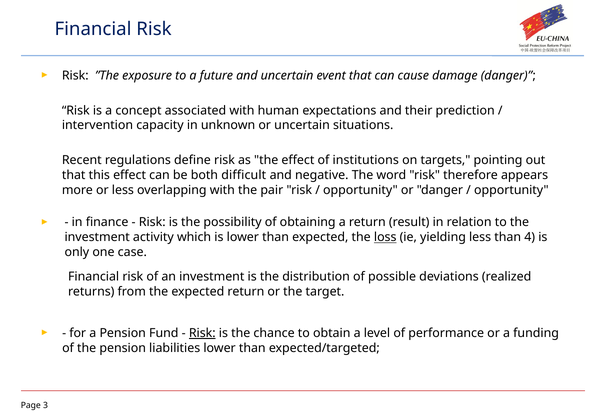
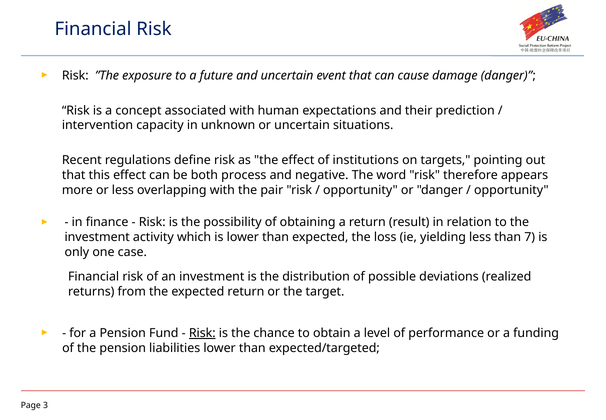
difficult: difficult -> process (244, 175)
loss underline: present -> none (385, 237)
4: 4 -> 7 (530, 237)
